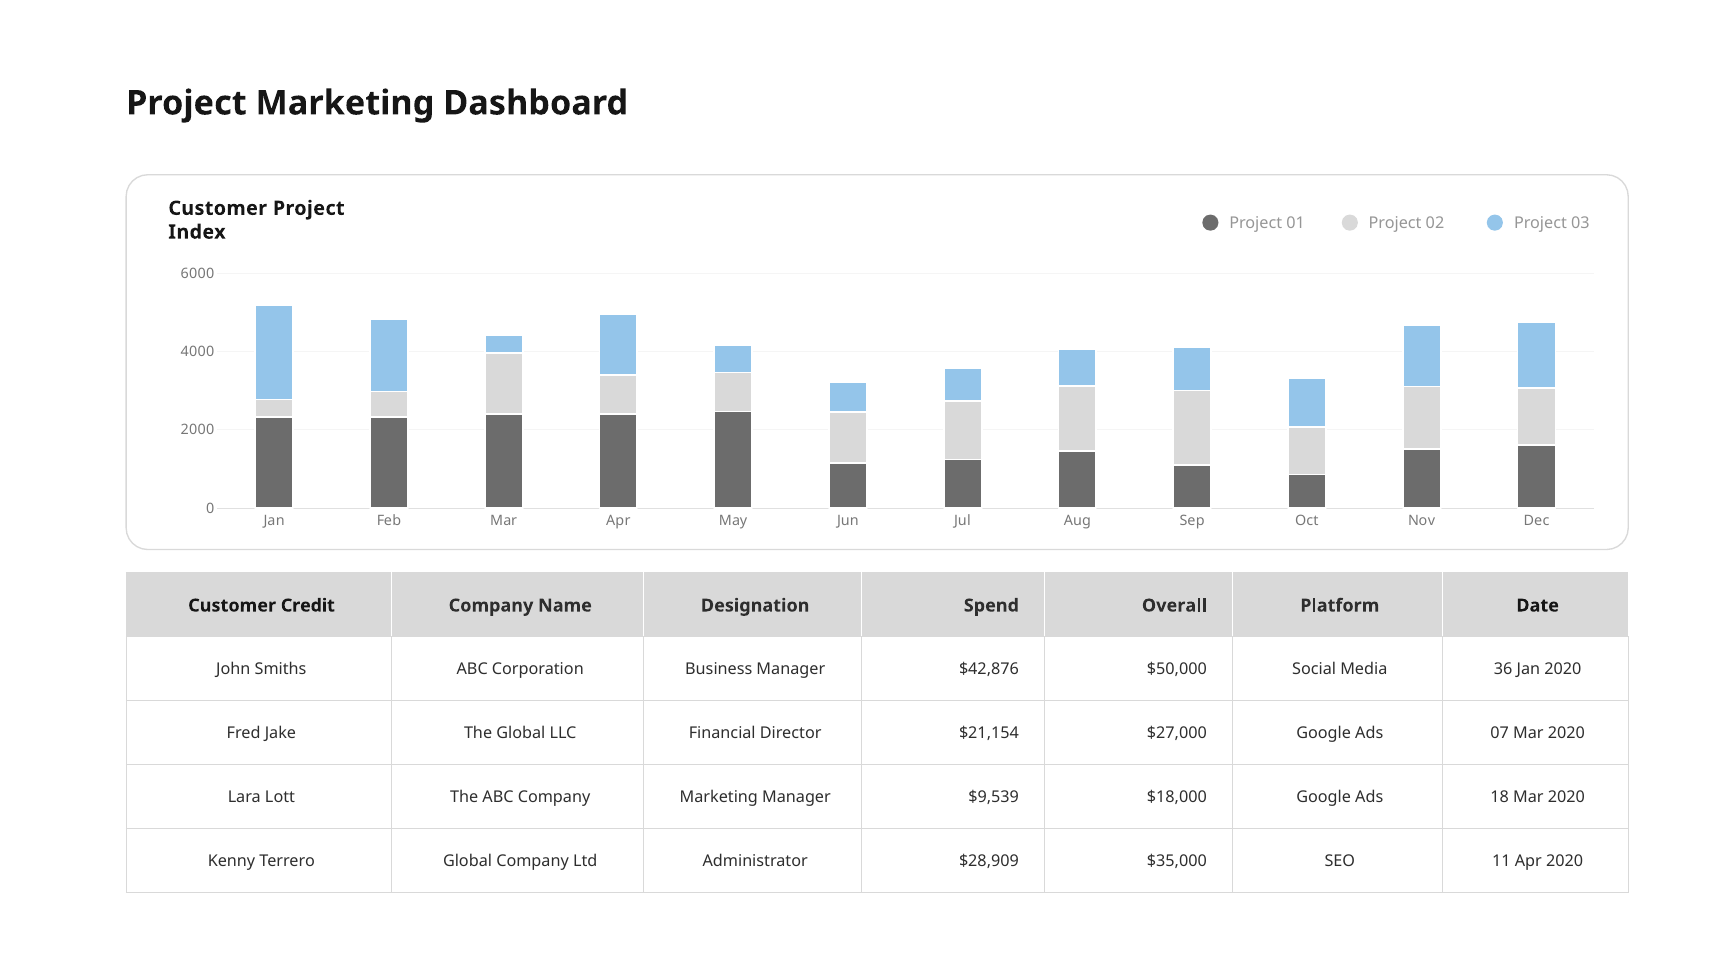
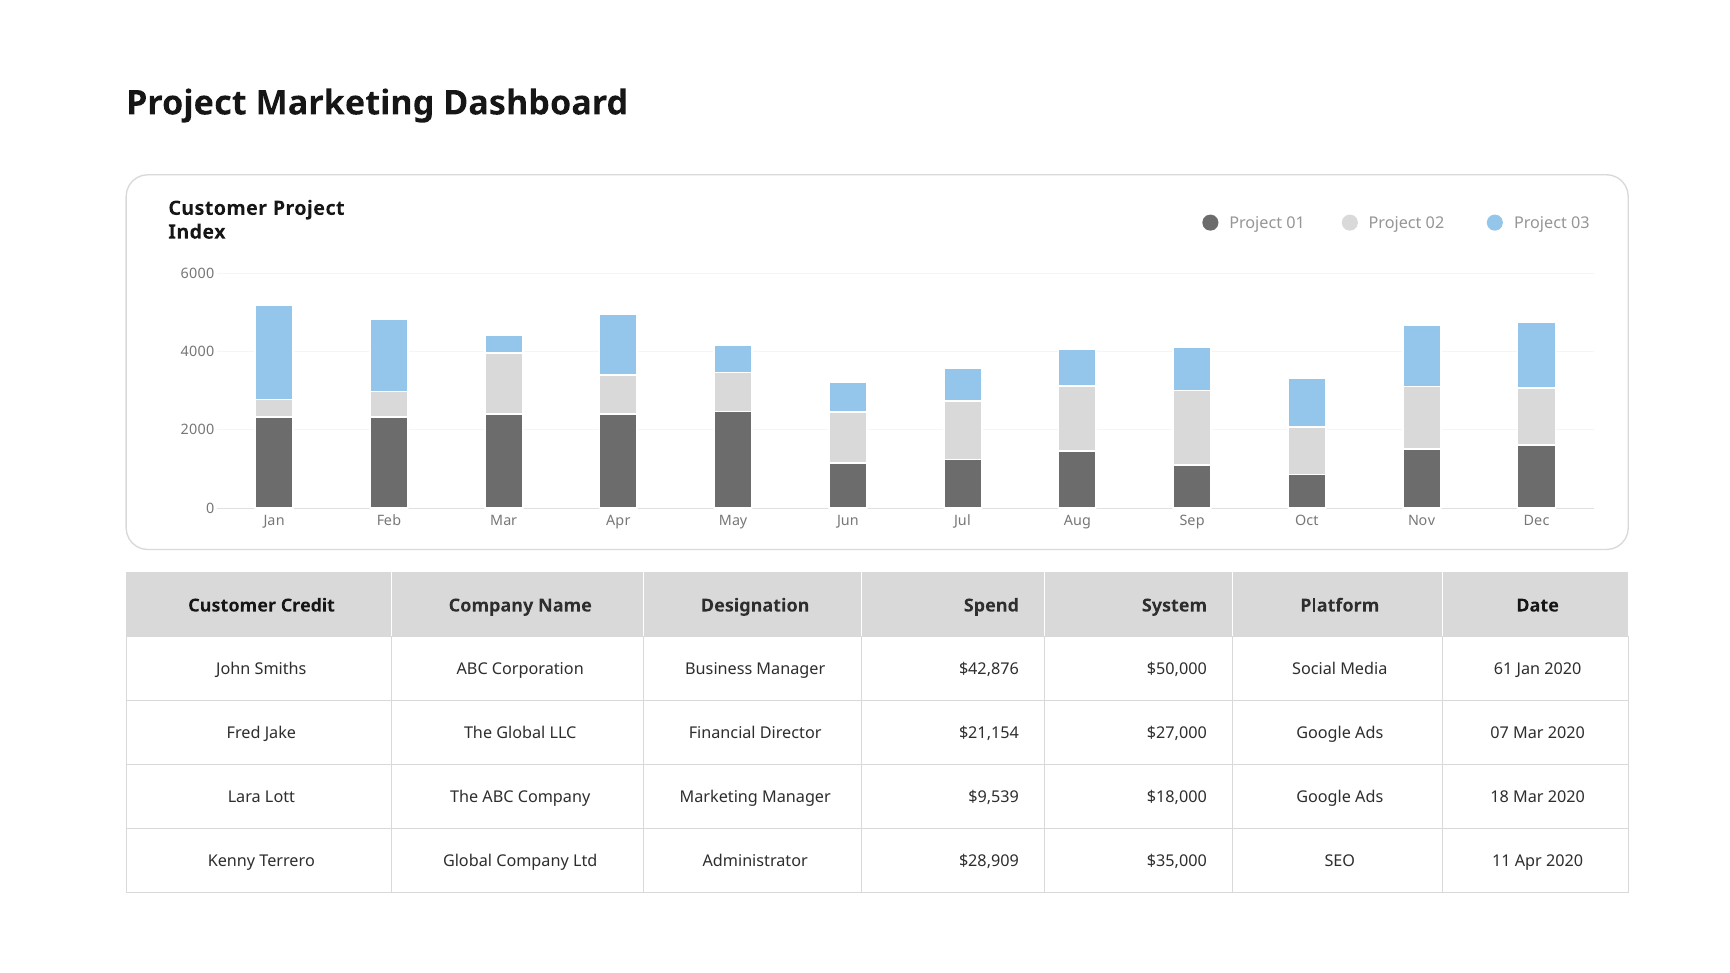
Overall: Overall -> System (1174, 606)
36: 36 -> 61 (1503, 670)
